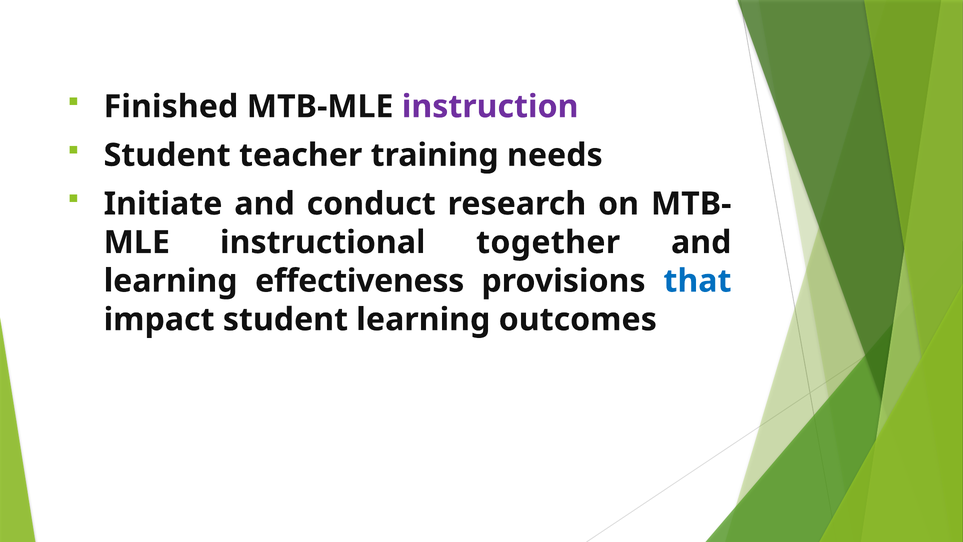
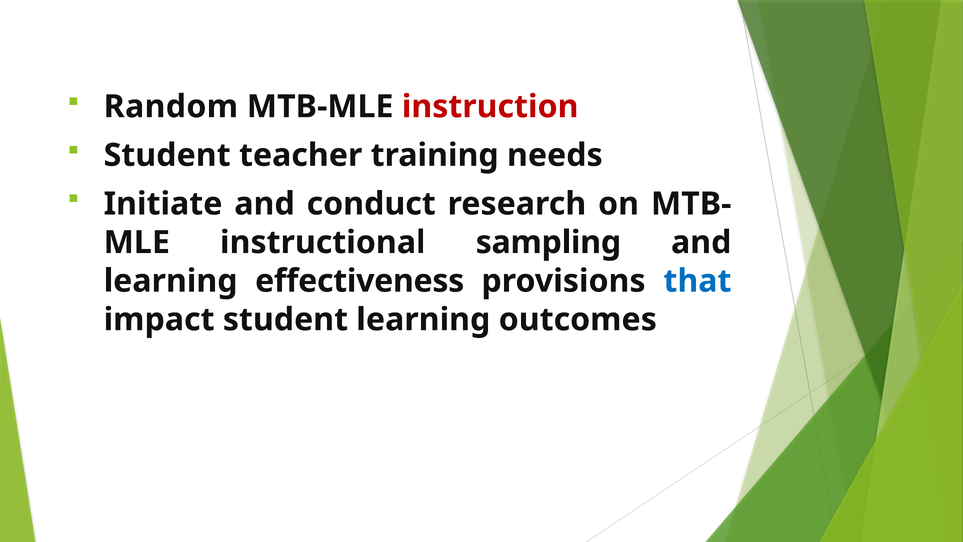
Finished: Finished -> Random (171, 107)
instruction colour: purple -> red (490, 107)
together: together -> sampling (548, 242)
